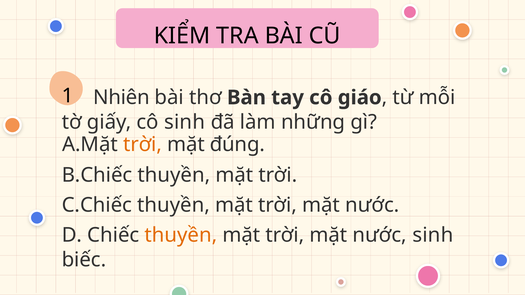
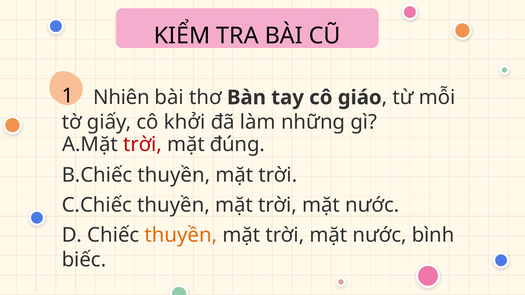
cô sinh: sinh -> khởi (185, 122)
trời colour: orange -> red (142, 144)
nước sinh: sinh -> bình (433, 235)
